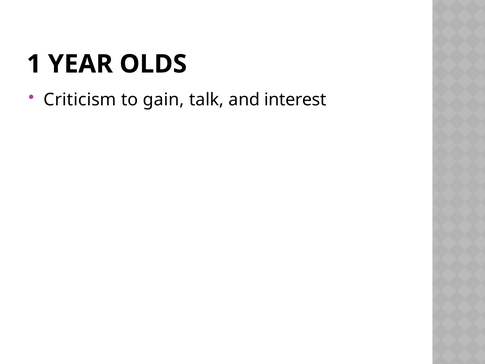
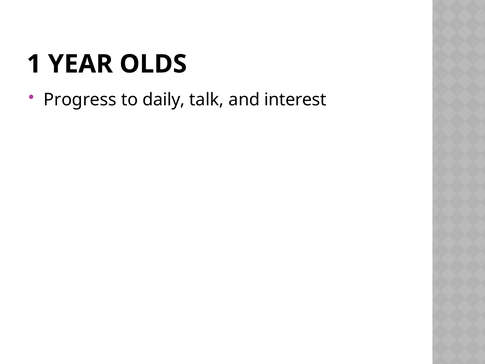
Criticism: Criticism -> Progress (80, 99)
gain: gain -> daily (164, 99)
